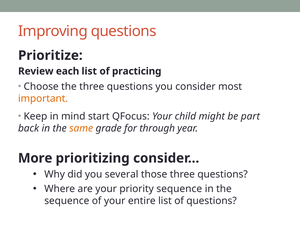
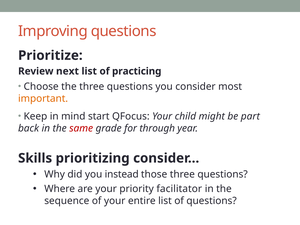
each: each -> next (67, 71)
same colour: orange -> red (81, 128)
More: More -> Skills (35, 158)
several: several -> instead (122, 174)
priority sequence: sequence -> facilitator (179, 189)
